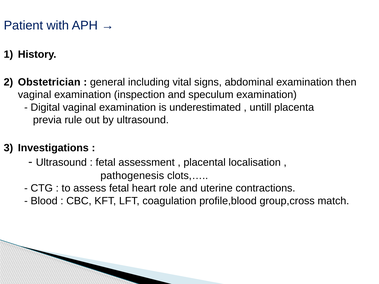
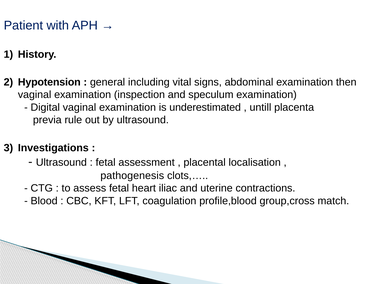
Obstetrician: Obstetrician -> Hypotension (49, 82)
role: role -> iliac (168, 188)
